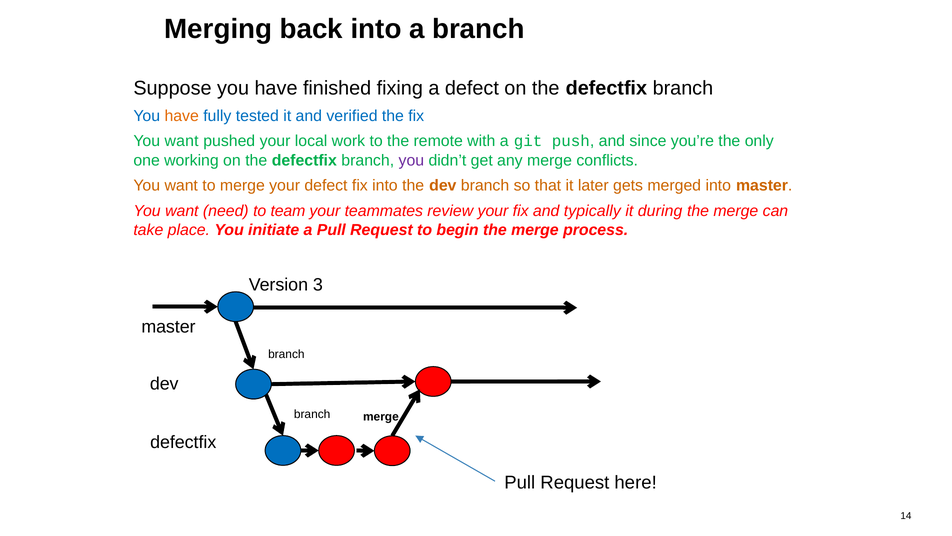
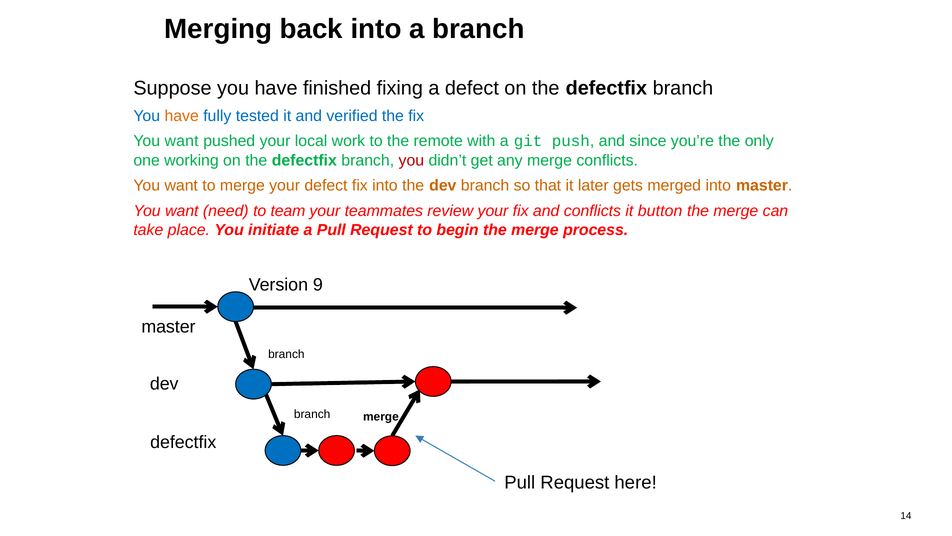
you colour: purple -> red (411, 160)
and typically: typically -> conflicts (592, 211)
during: during -> button (660, 211)
3: 3 -> 9 (318, 285)
